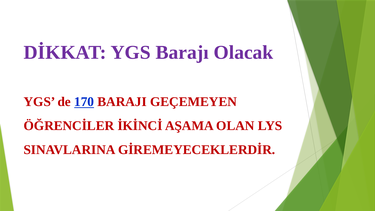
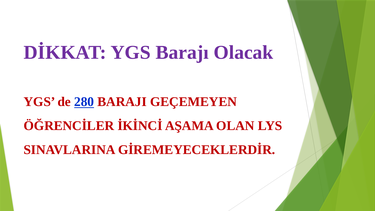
170: 170 -> 280 (84, 102)
